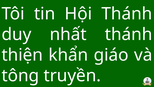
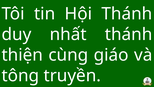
khẩn: khẩn -> cùng (68, 55)
